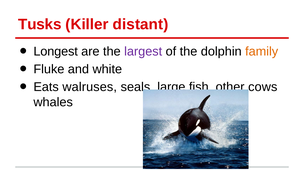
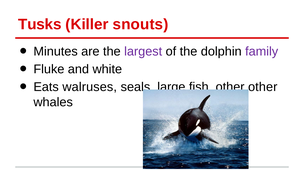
distant: distant -> snouts (141, 24)
Longest: Longest -> Minutes (56, 51)
family colour: orange -> purple (262, 51)
cows: cows -> other (263, 87)
